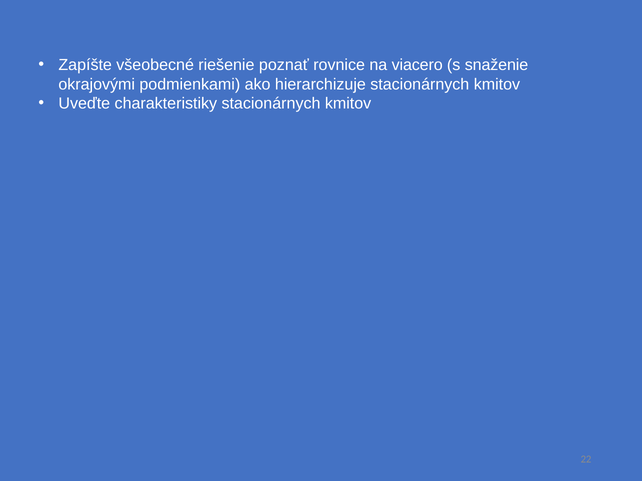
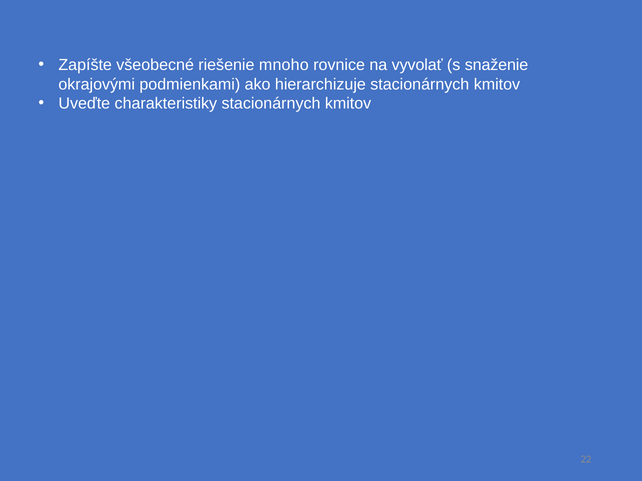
poznať: poznať -> mnoho (284, 65)
viacero: viacero -> vyvolať (417, 65)
